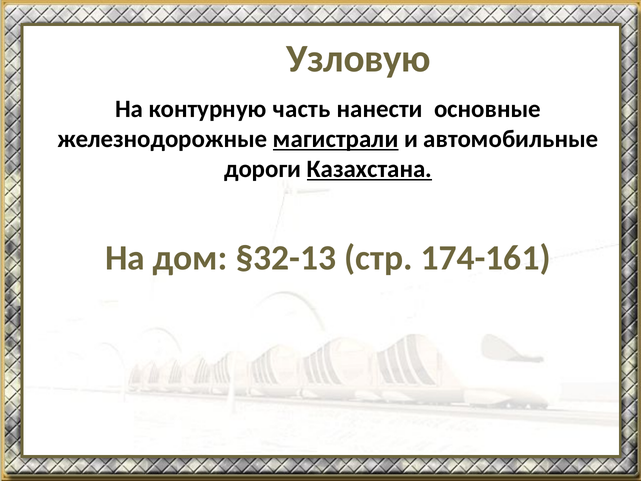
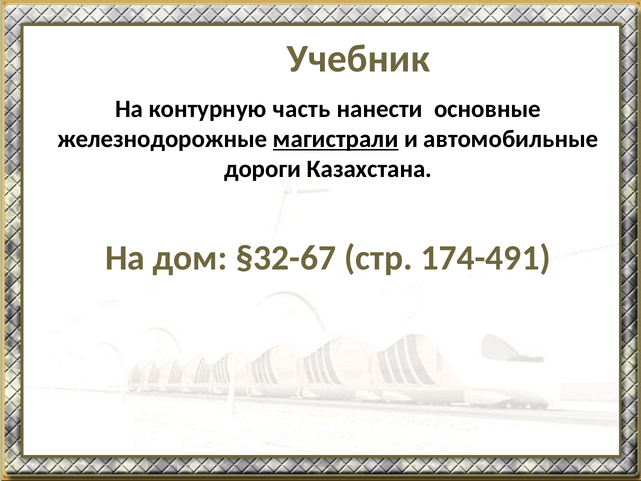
Узловую: Узловую -> Учебник (358, 59)
Казахстана underline: present -> none (369, 169)
§32-13: §32-13 -> §32-67 (286, 258)
174-161: 174-161 -> 174-491 (486, 258)
